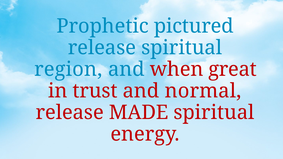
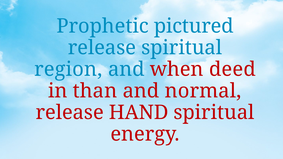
great: great -> deed (232, 69)
trust: trust -> than (95, 91)
MADE: MADE -> HAND (139, 113)
